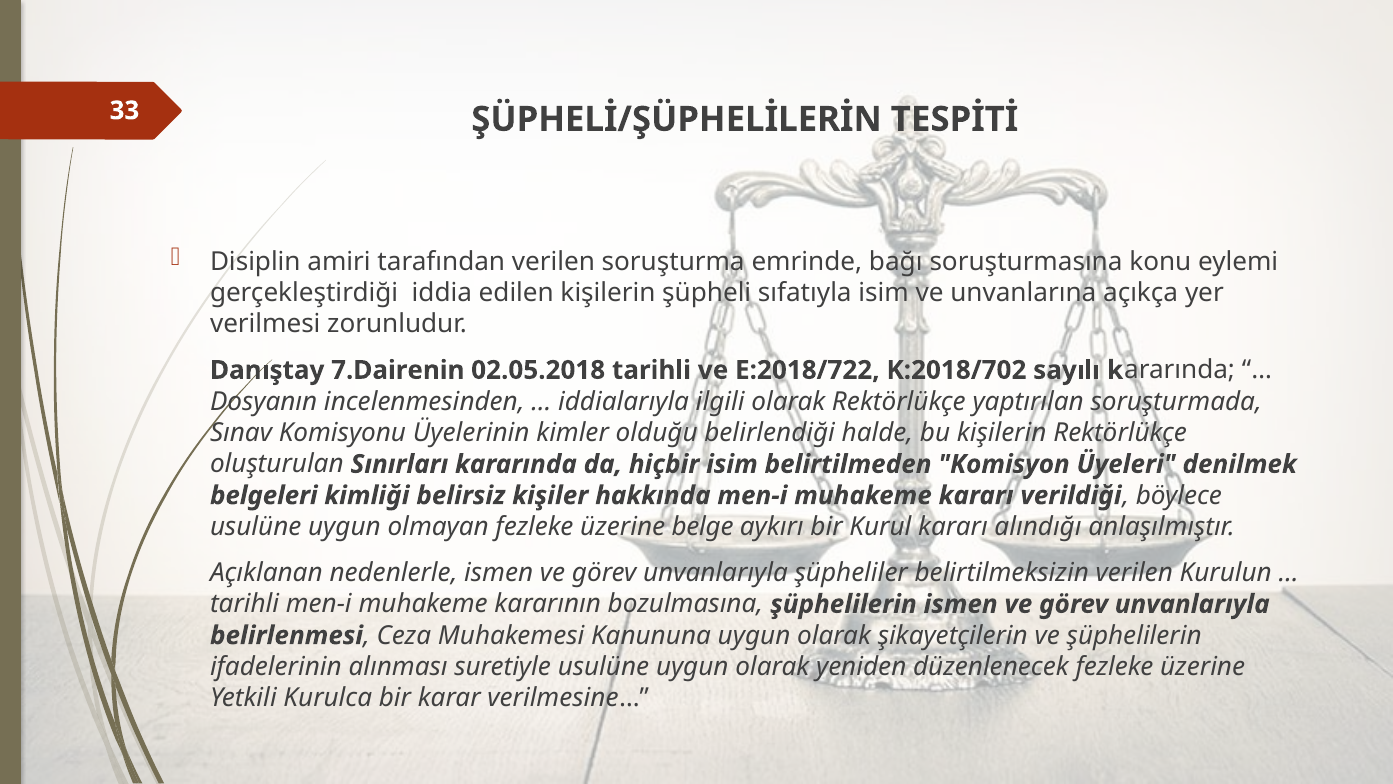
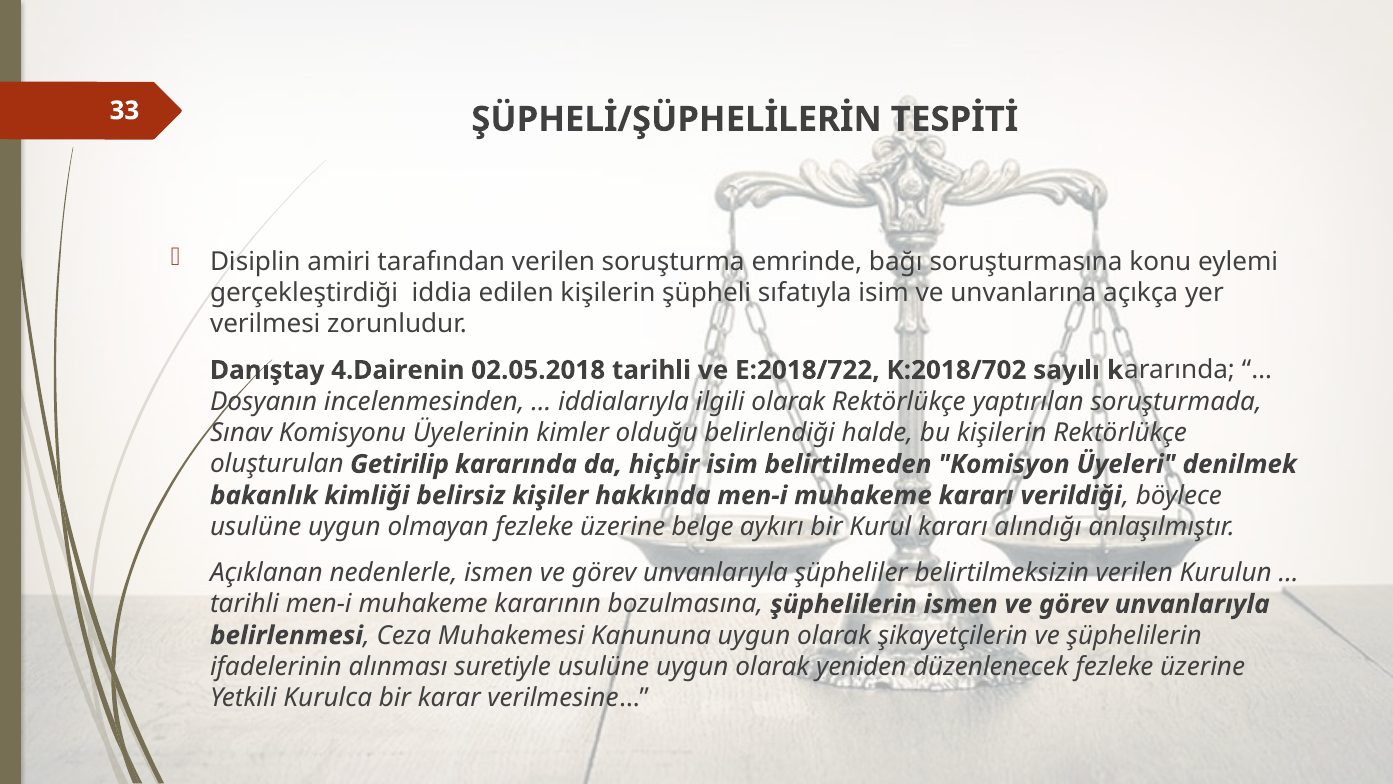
7.Dairenin: 7.Dairenin -> 4.Dairenin (398, 370)
Sınırları: Sınırları -> Getirilip (399, 464)
belgeleri: belgeleri -> bakanlık (264, 495)
